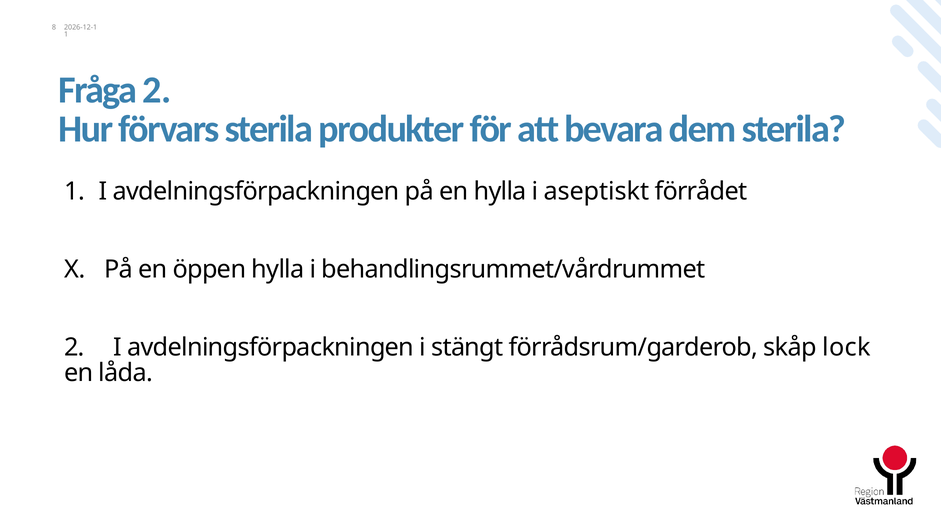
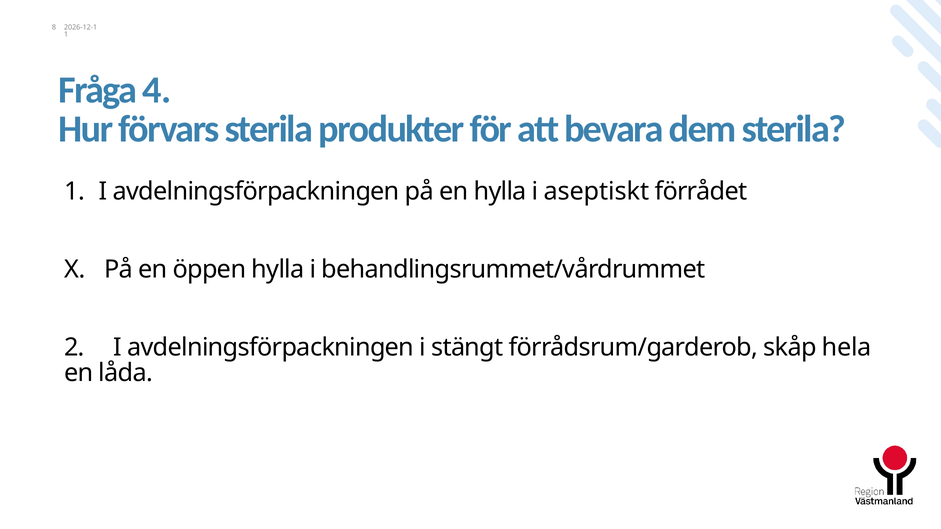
Fråga 2: 2 -> 4 (157, 90)
lock: lock -> hela (847, 348)
